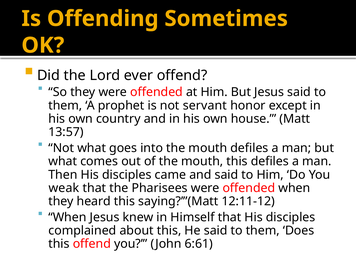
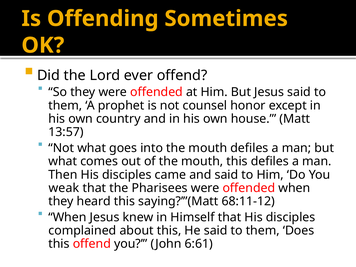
servant: servant -> counsel (205, 105)
12:11-12: 12:11-12 -> 68:11-12 (248, 201)
